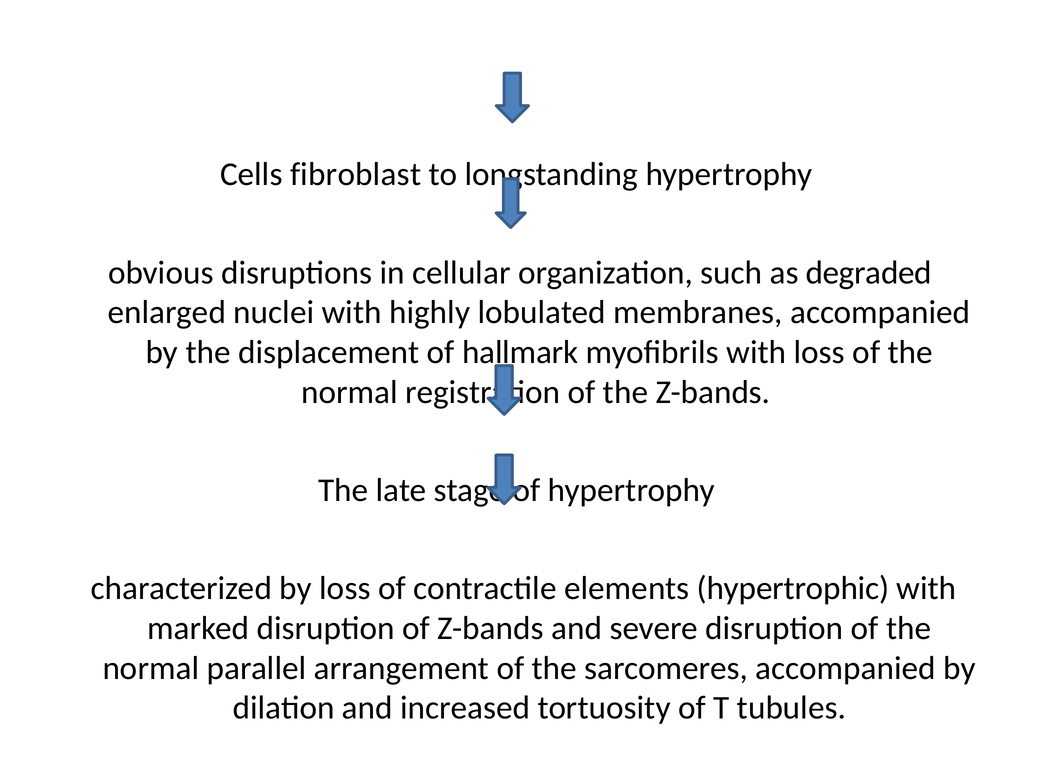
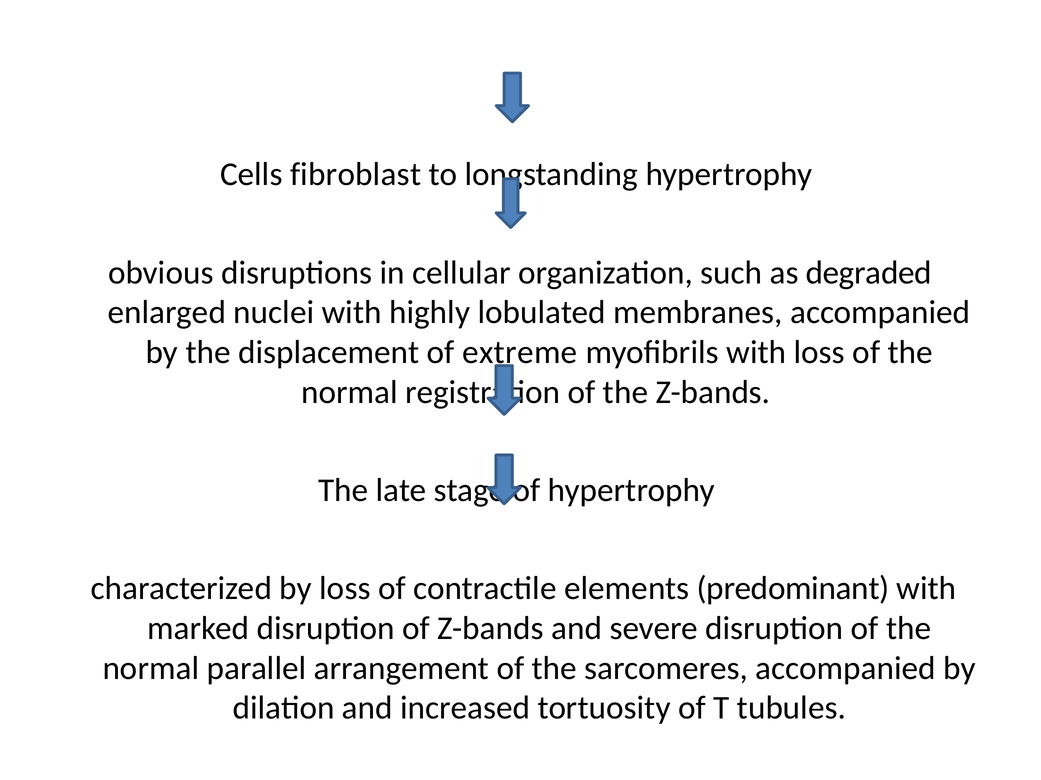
hallmark: hallmark -> extreme (520, 353)
hypertrophic: hypertrophic -> predominant (793, 589)
